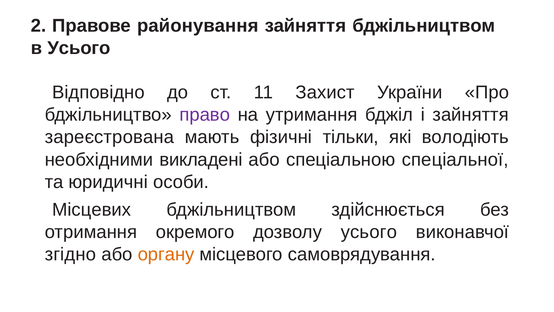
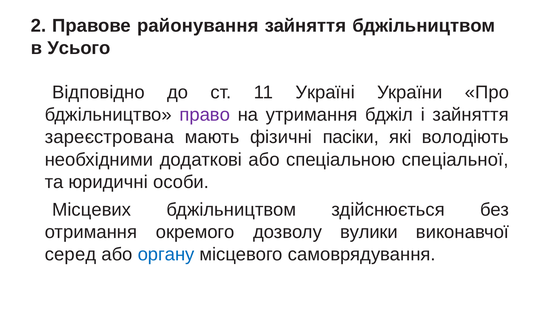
Захист: Захист -> Україні (325, 92)
тільки: тільки -> пасіки (351, 137)
викладені: викладені -> додаткові (201, 159)
дозволу усього: усього -> вулики (369, 232)
згідно: згідно -> серед (70, 254)
органу colour: orange -> blue (166, 254)
